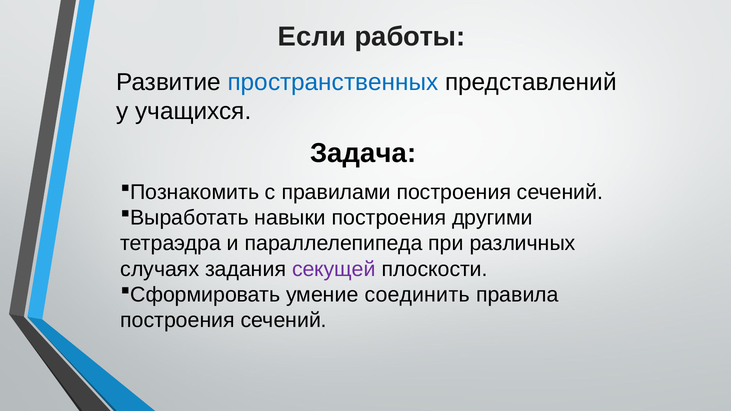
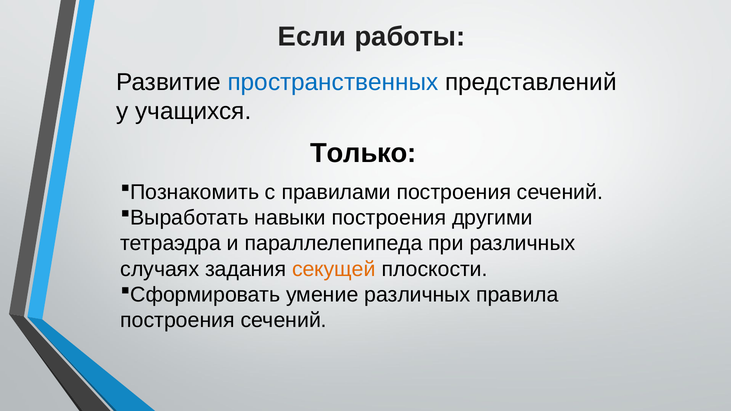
Задача: Задача -> Только (363, 153)
секущей colour: purple -> orange (334, 269)
умение соединить: соединить -> различных (417, 295)
